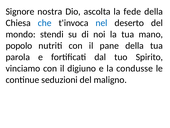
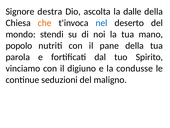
nostra: nostra -> destra (50, 12)
fede: fede -> dalle (132, 12)
che colour: blue -> orange (45, 23)
